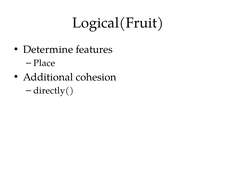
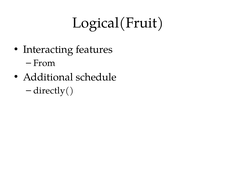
Determine: Determine -> Interacting (48, 50)
Place: Place -> From (44, 63)
cohesion: cohesion -> schedule (96, 77)
